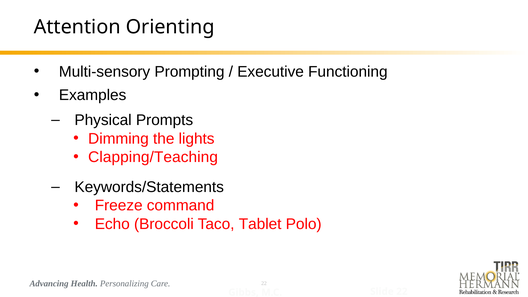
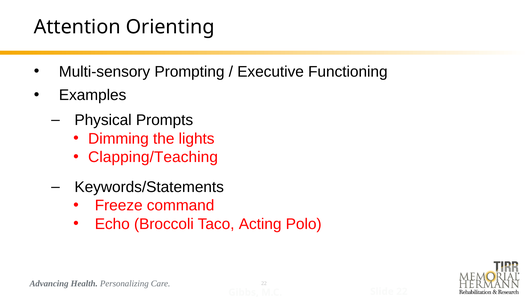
Tablet: Tablet -> Acting (260, 224)
